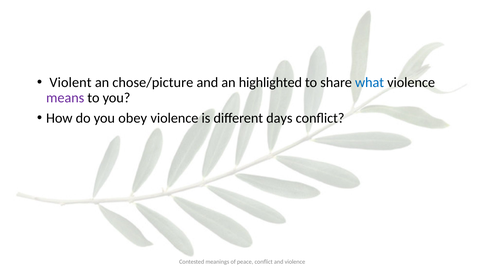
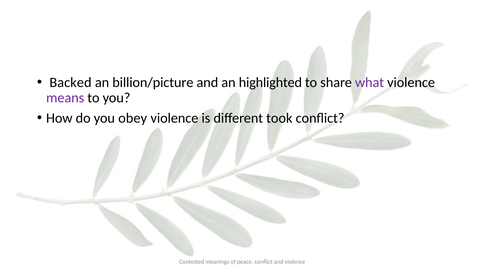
Violent: Violent -> Backed (70, 82)
chose/picture: chose/picture -> billion/picture (153, 82)
what colour: blue -> purple (370, 82)
days: days -> took (279, 118)
